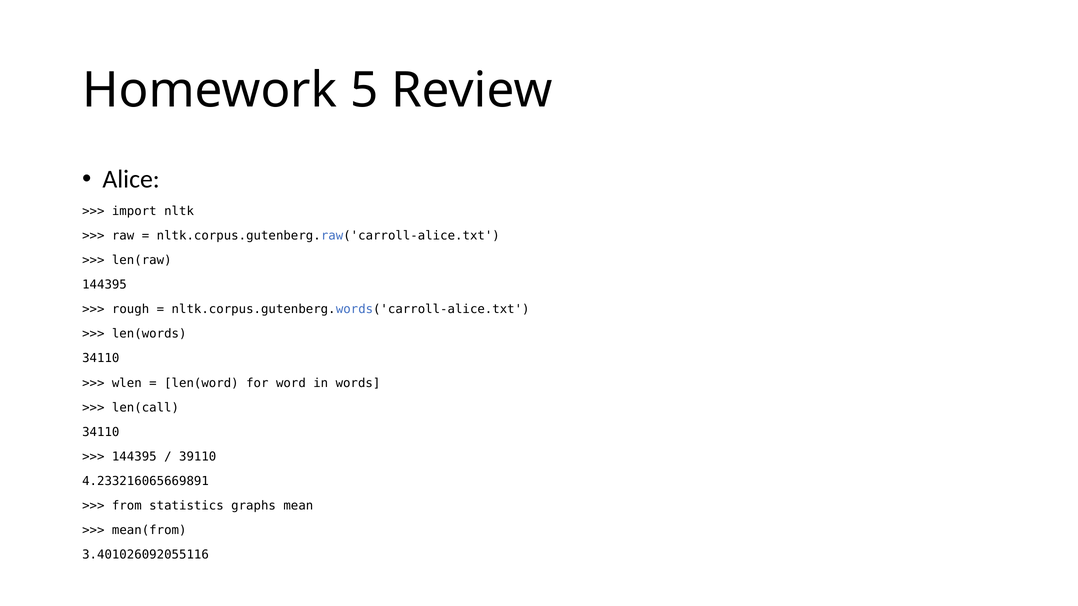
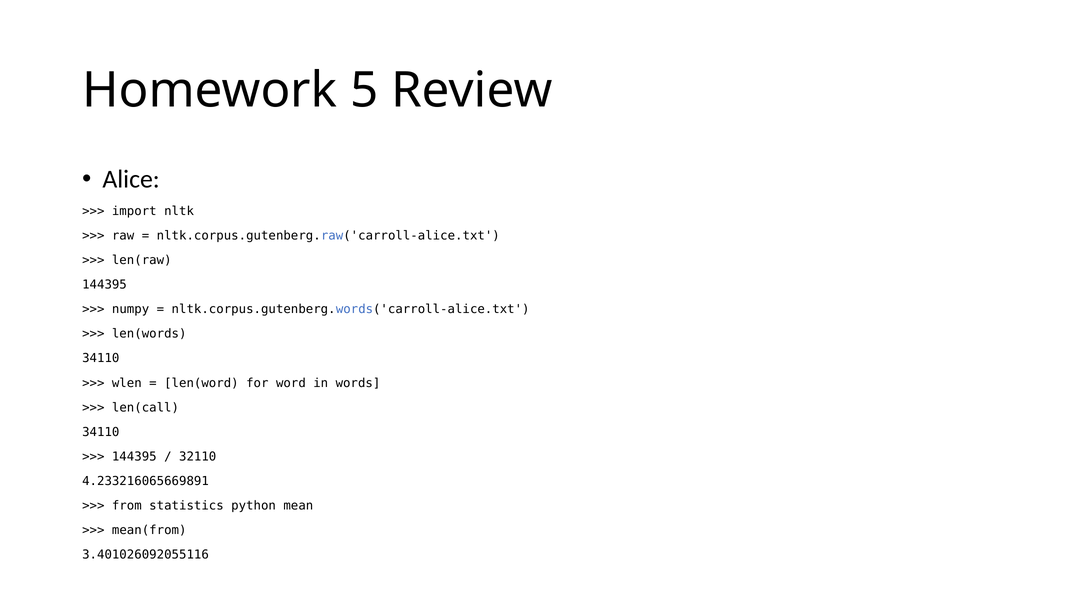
rough: rough -> numpy (131, 309)
39110: 39110 -> 32110 (198, 457)
graphs: graphs -> python (254, 506)
